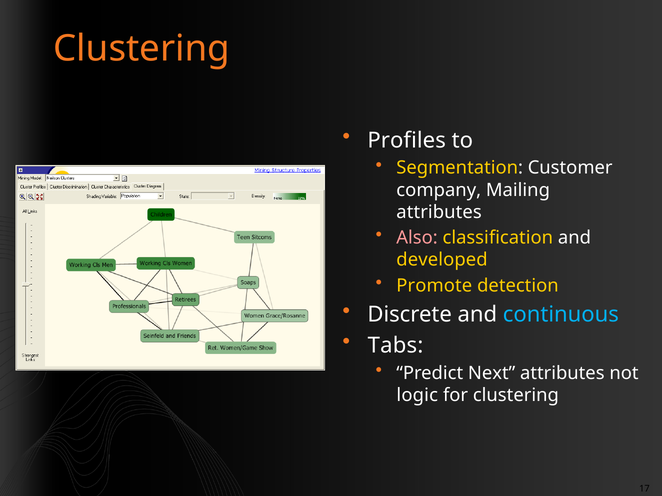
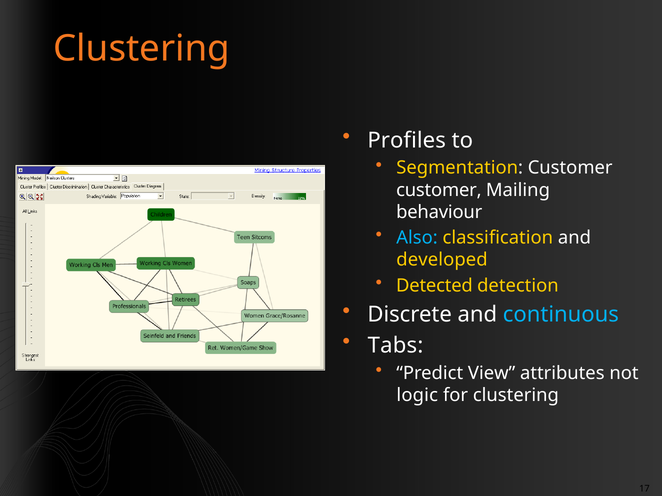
company: company -> customer (439, 190)
attributes: attributes -> behaviour (439, 212)
Also colour: pink -> light blue (417, 238)
Promote: Promote -> Detected (434, 286)
Next: Next -> View (492, 373)
